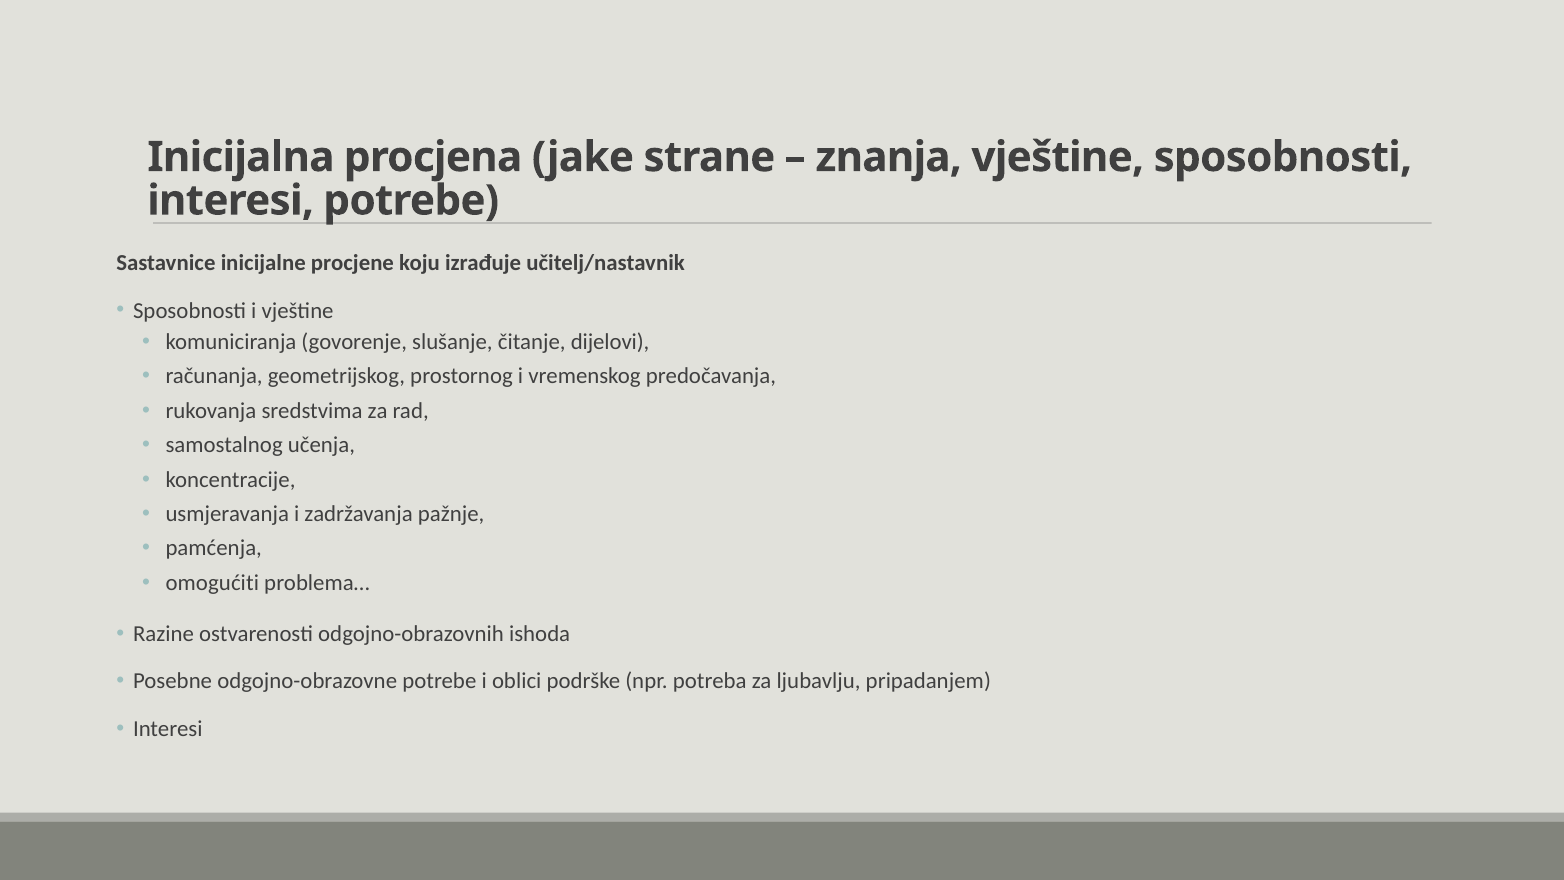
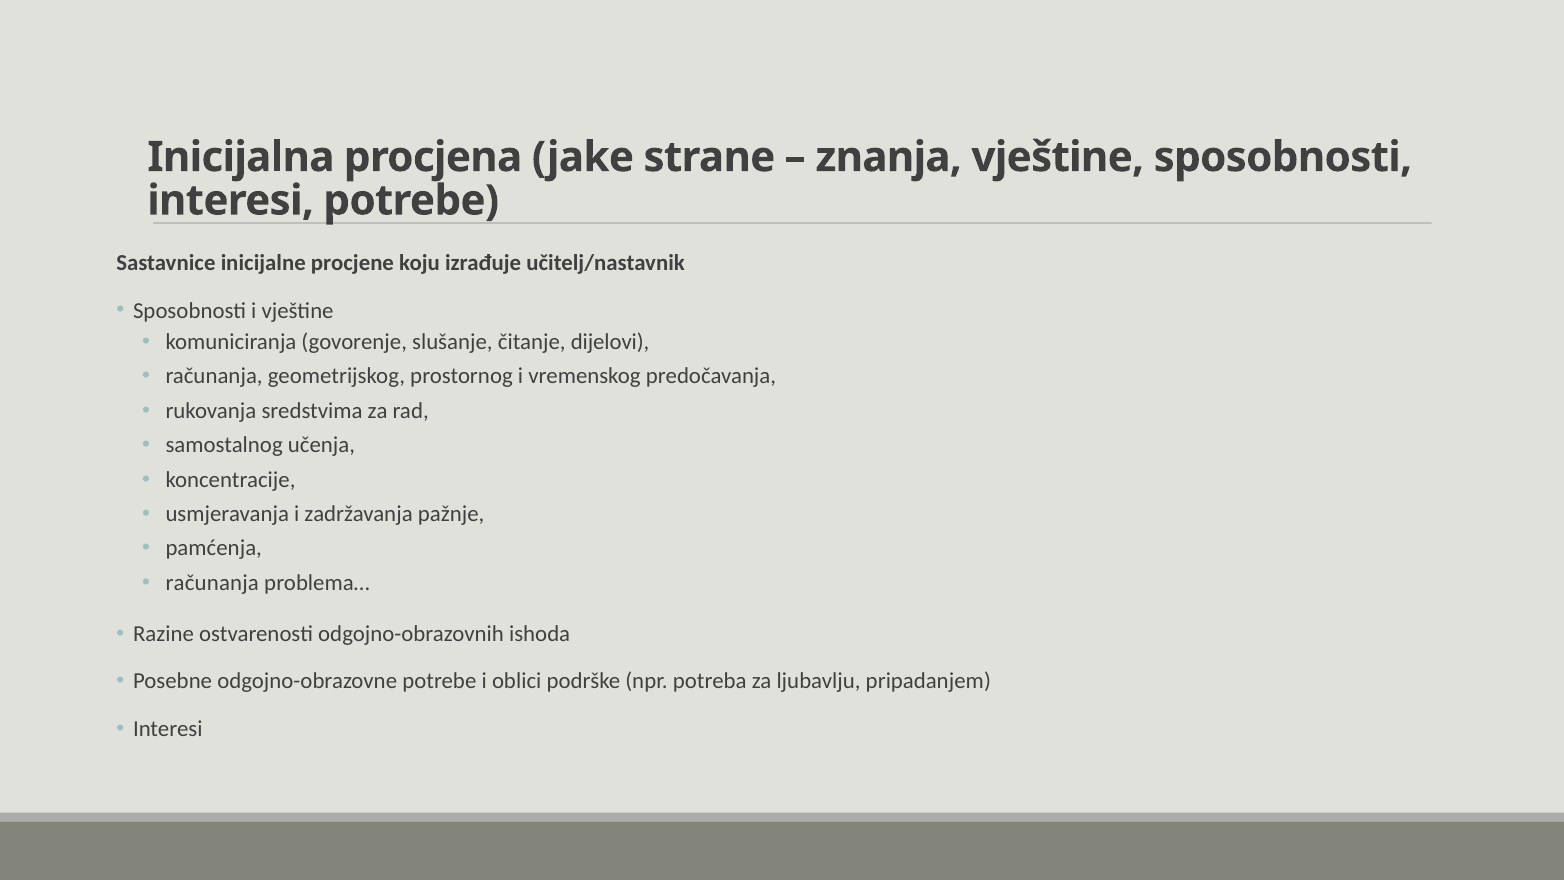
omogućiti: omogućiti -> računanja (212, 583)
